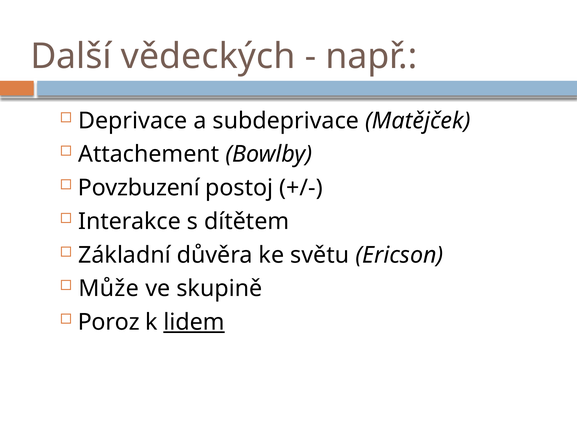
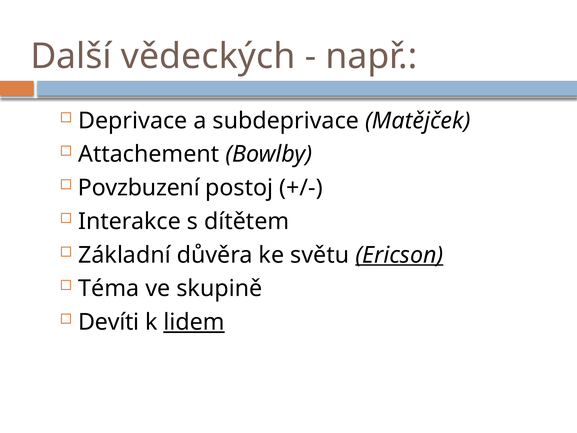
Ericson underline: none -> present (399, 255)
Může: Může -> Téma (109, 288)
Poroz: Poroz -> Devíti (109, 322)
